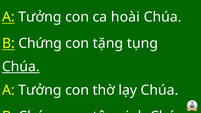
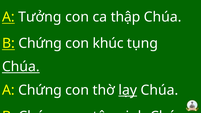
hoài: hoài -> thập (126, 17)
tặng: tặng -> khúc (108, 43)
Tưởng: Tưởng -> Chứng (40, 90)
lạy underline: none -> present (128, 90)
